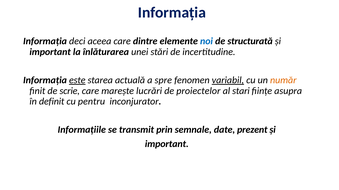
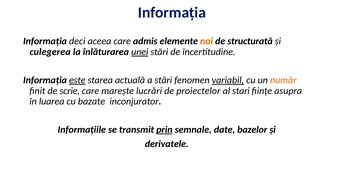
dintre: dintre -> admis (145, 41)
noi colour: blue -> orange (206, 41)
important: important -> culegerea (50, 52)
unei underline: none -> present (140, 52)
a spre: spre -> stări (163, 80)
definit: definit -> luarea (52, 102)
pentru: pentru -> bazate (92, 102)
prin underline: none -> present (164, 130)
prezent: prezent -> bazelor (252, 130)
important: important -> derivatele (167, 144)
